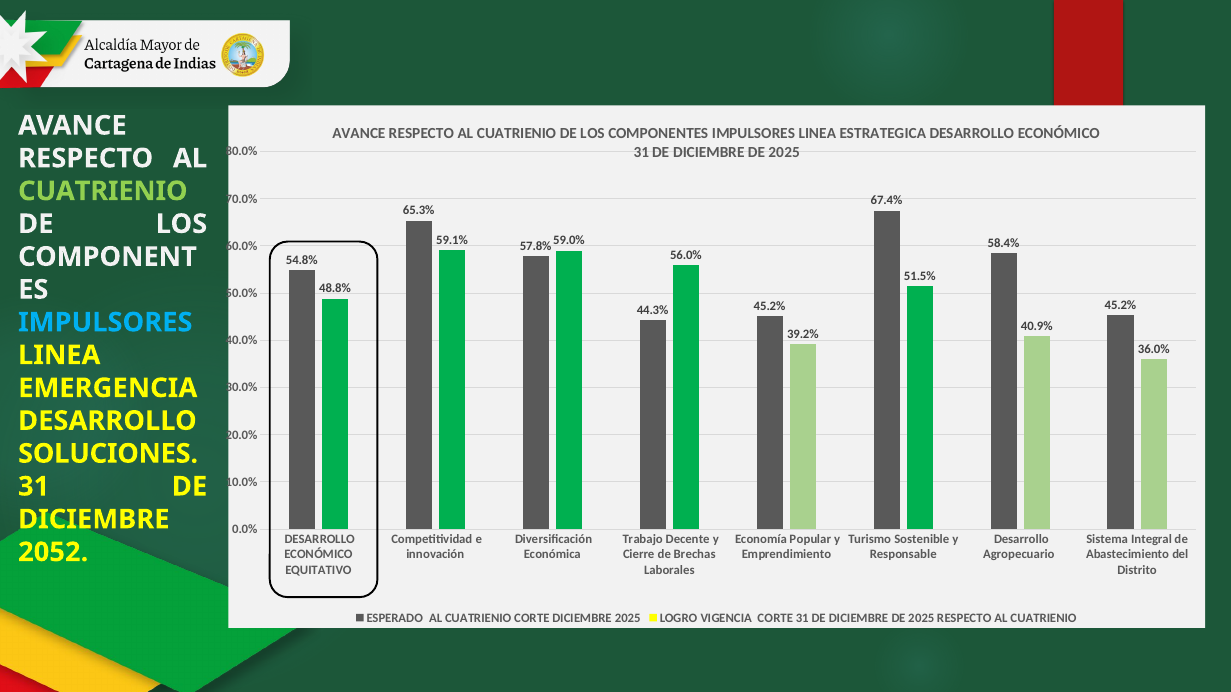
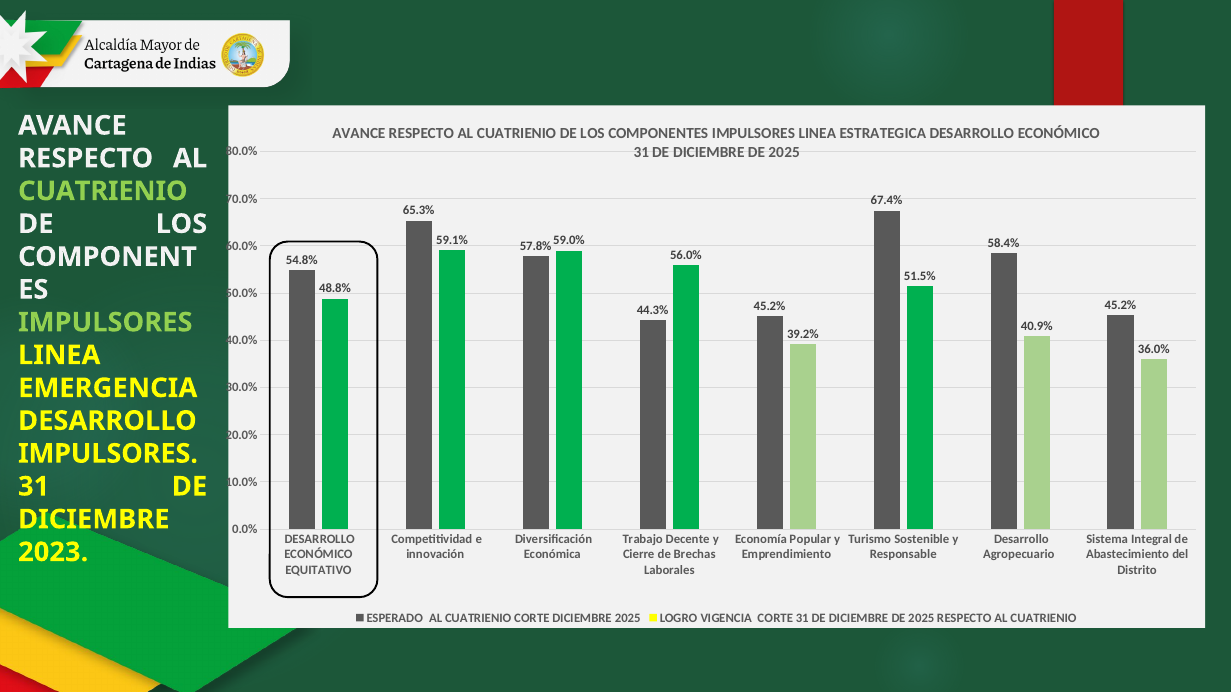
IMPULSORES colour: light blue -> light green (105, 323)
SOLUCIONES: SOLUCIONES -> IMPULSORES (108, 454)
2052: 2052 -> 2023 (53, 552)
